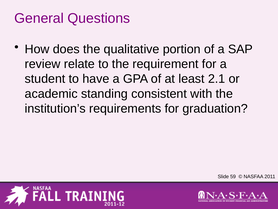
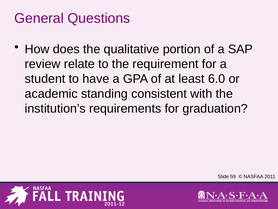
2.1: 2.1 -> 6.0 (217, 79)
